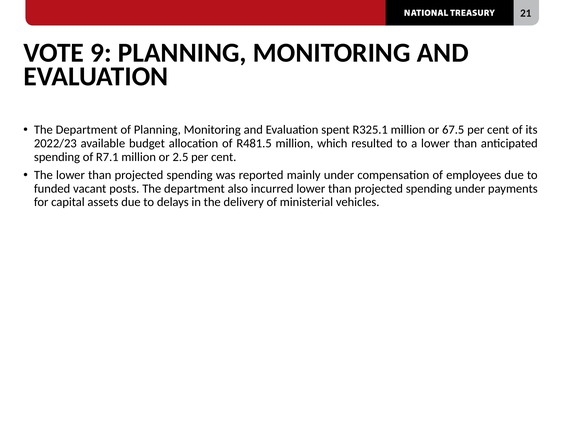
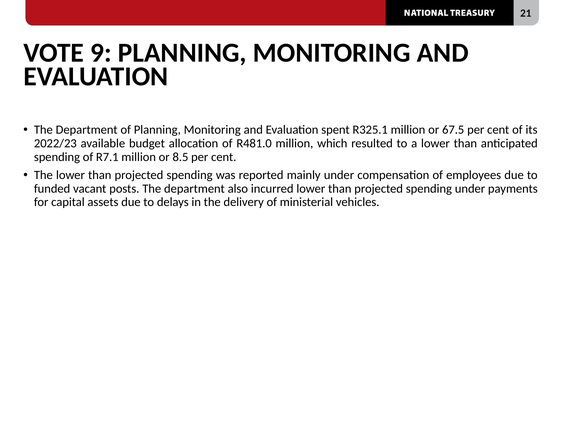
R481.5: R481.5 -> R481.0 (254, 143)
2.5: 2.5 -> 8.5 (180, 157)
